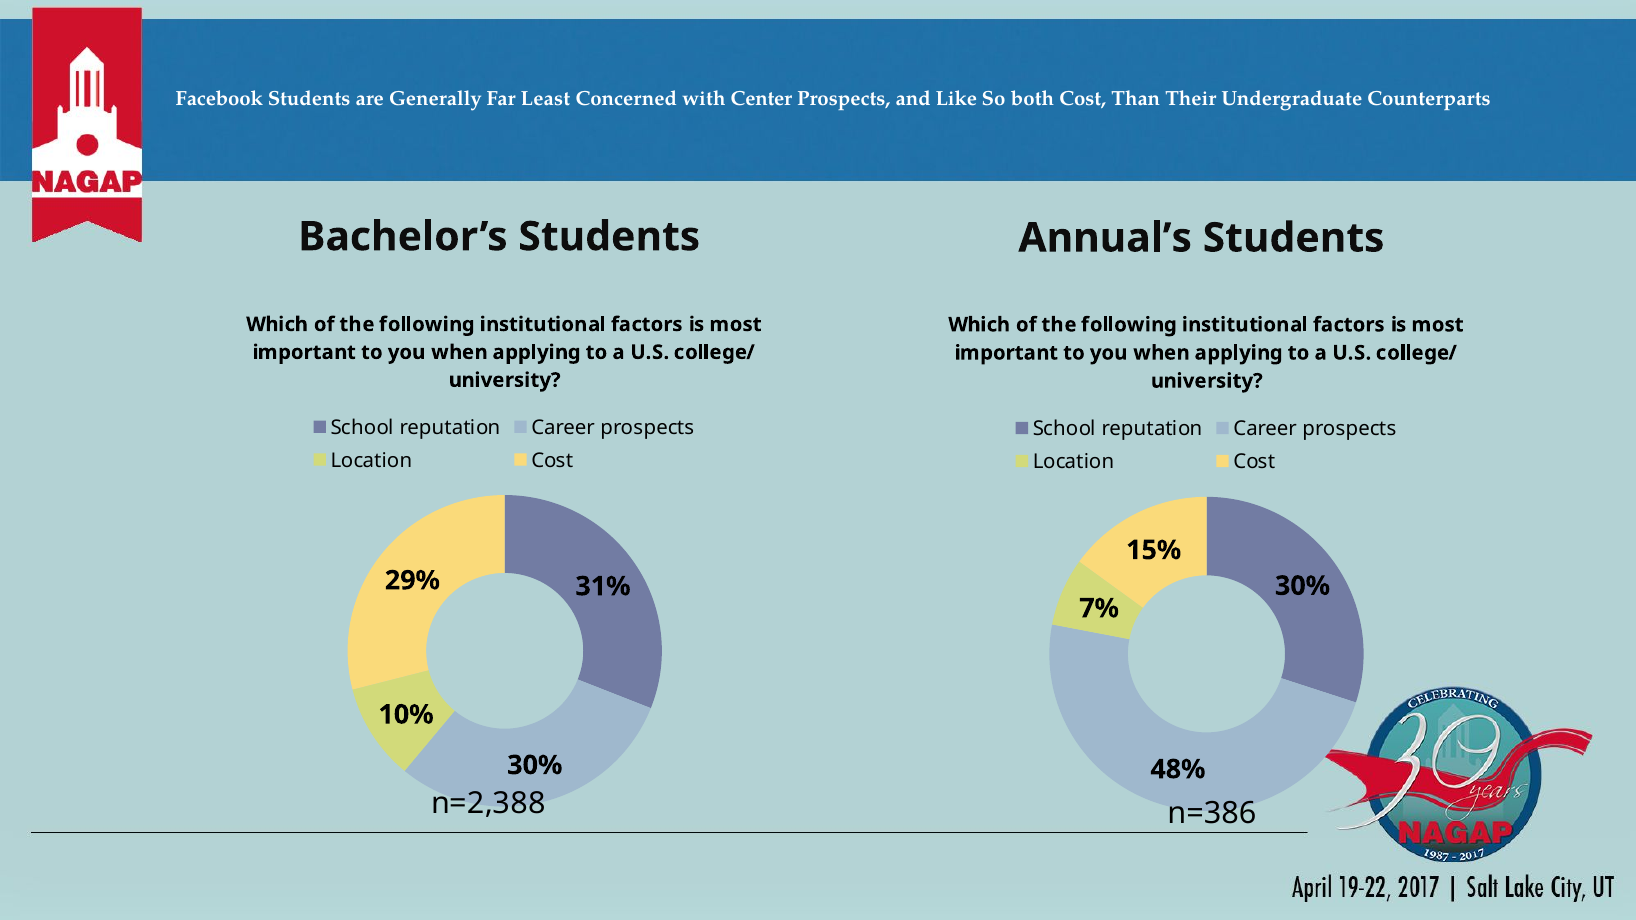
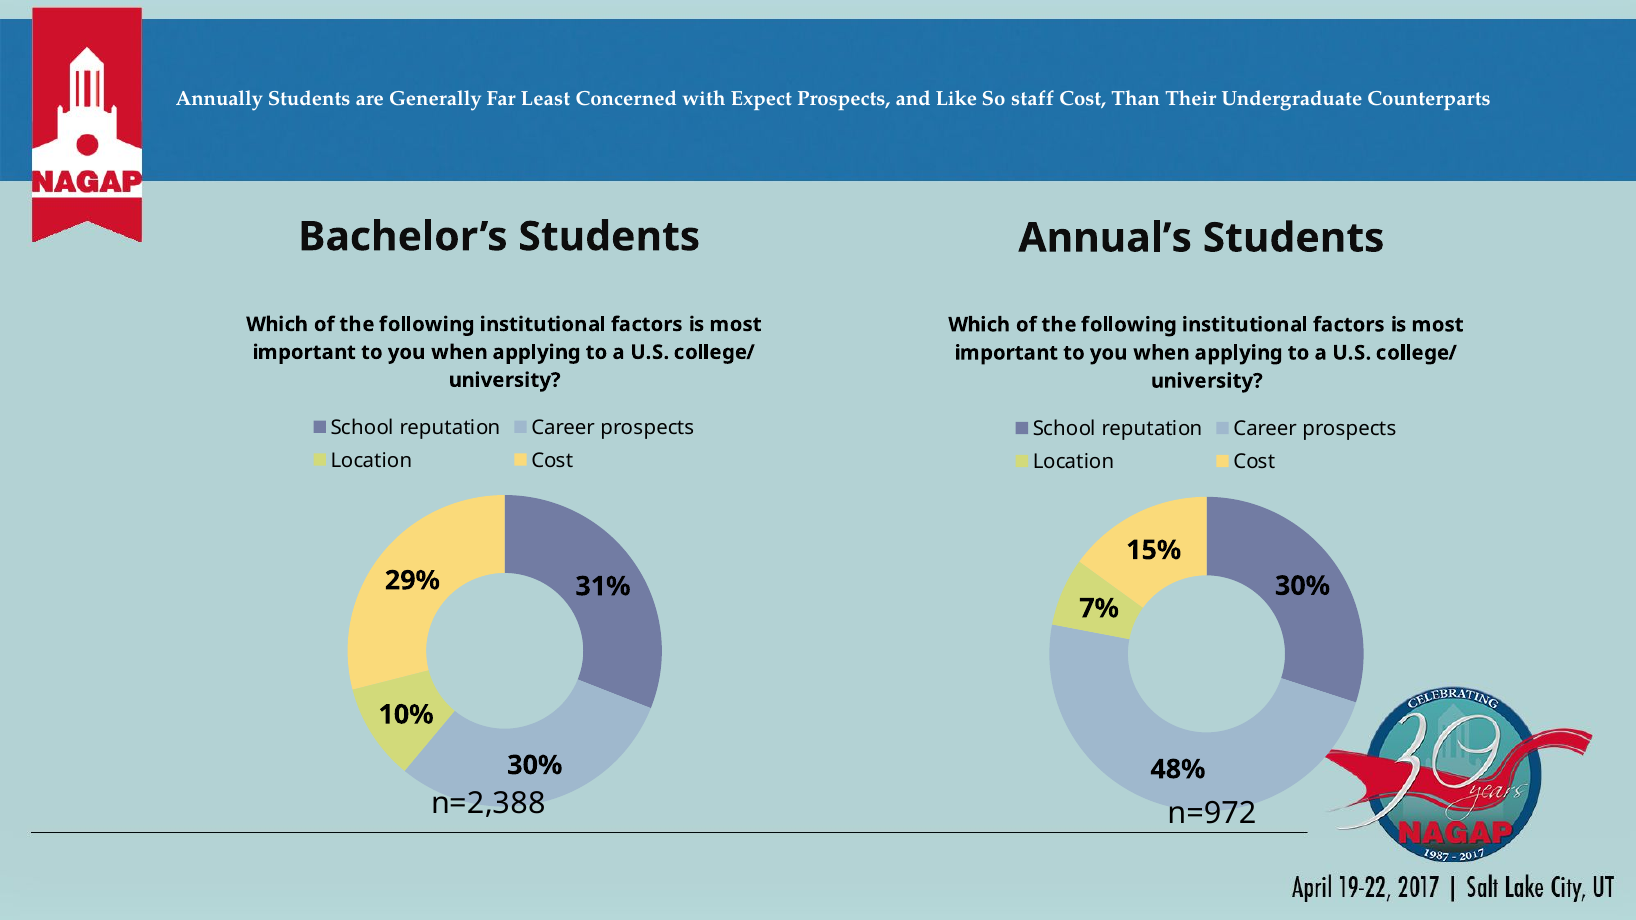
Facebook: Facebook -> Annually (219, 99)
Center: Center -> Expect (761, 99)
both: both -> staff (1032, 99)
n=386: n=386 -> n=972 (1212, 813)
